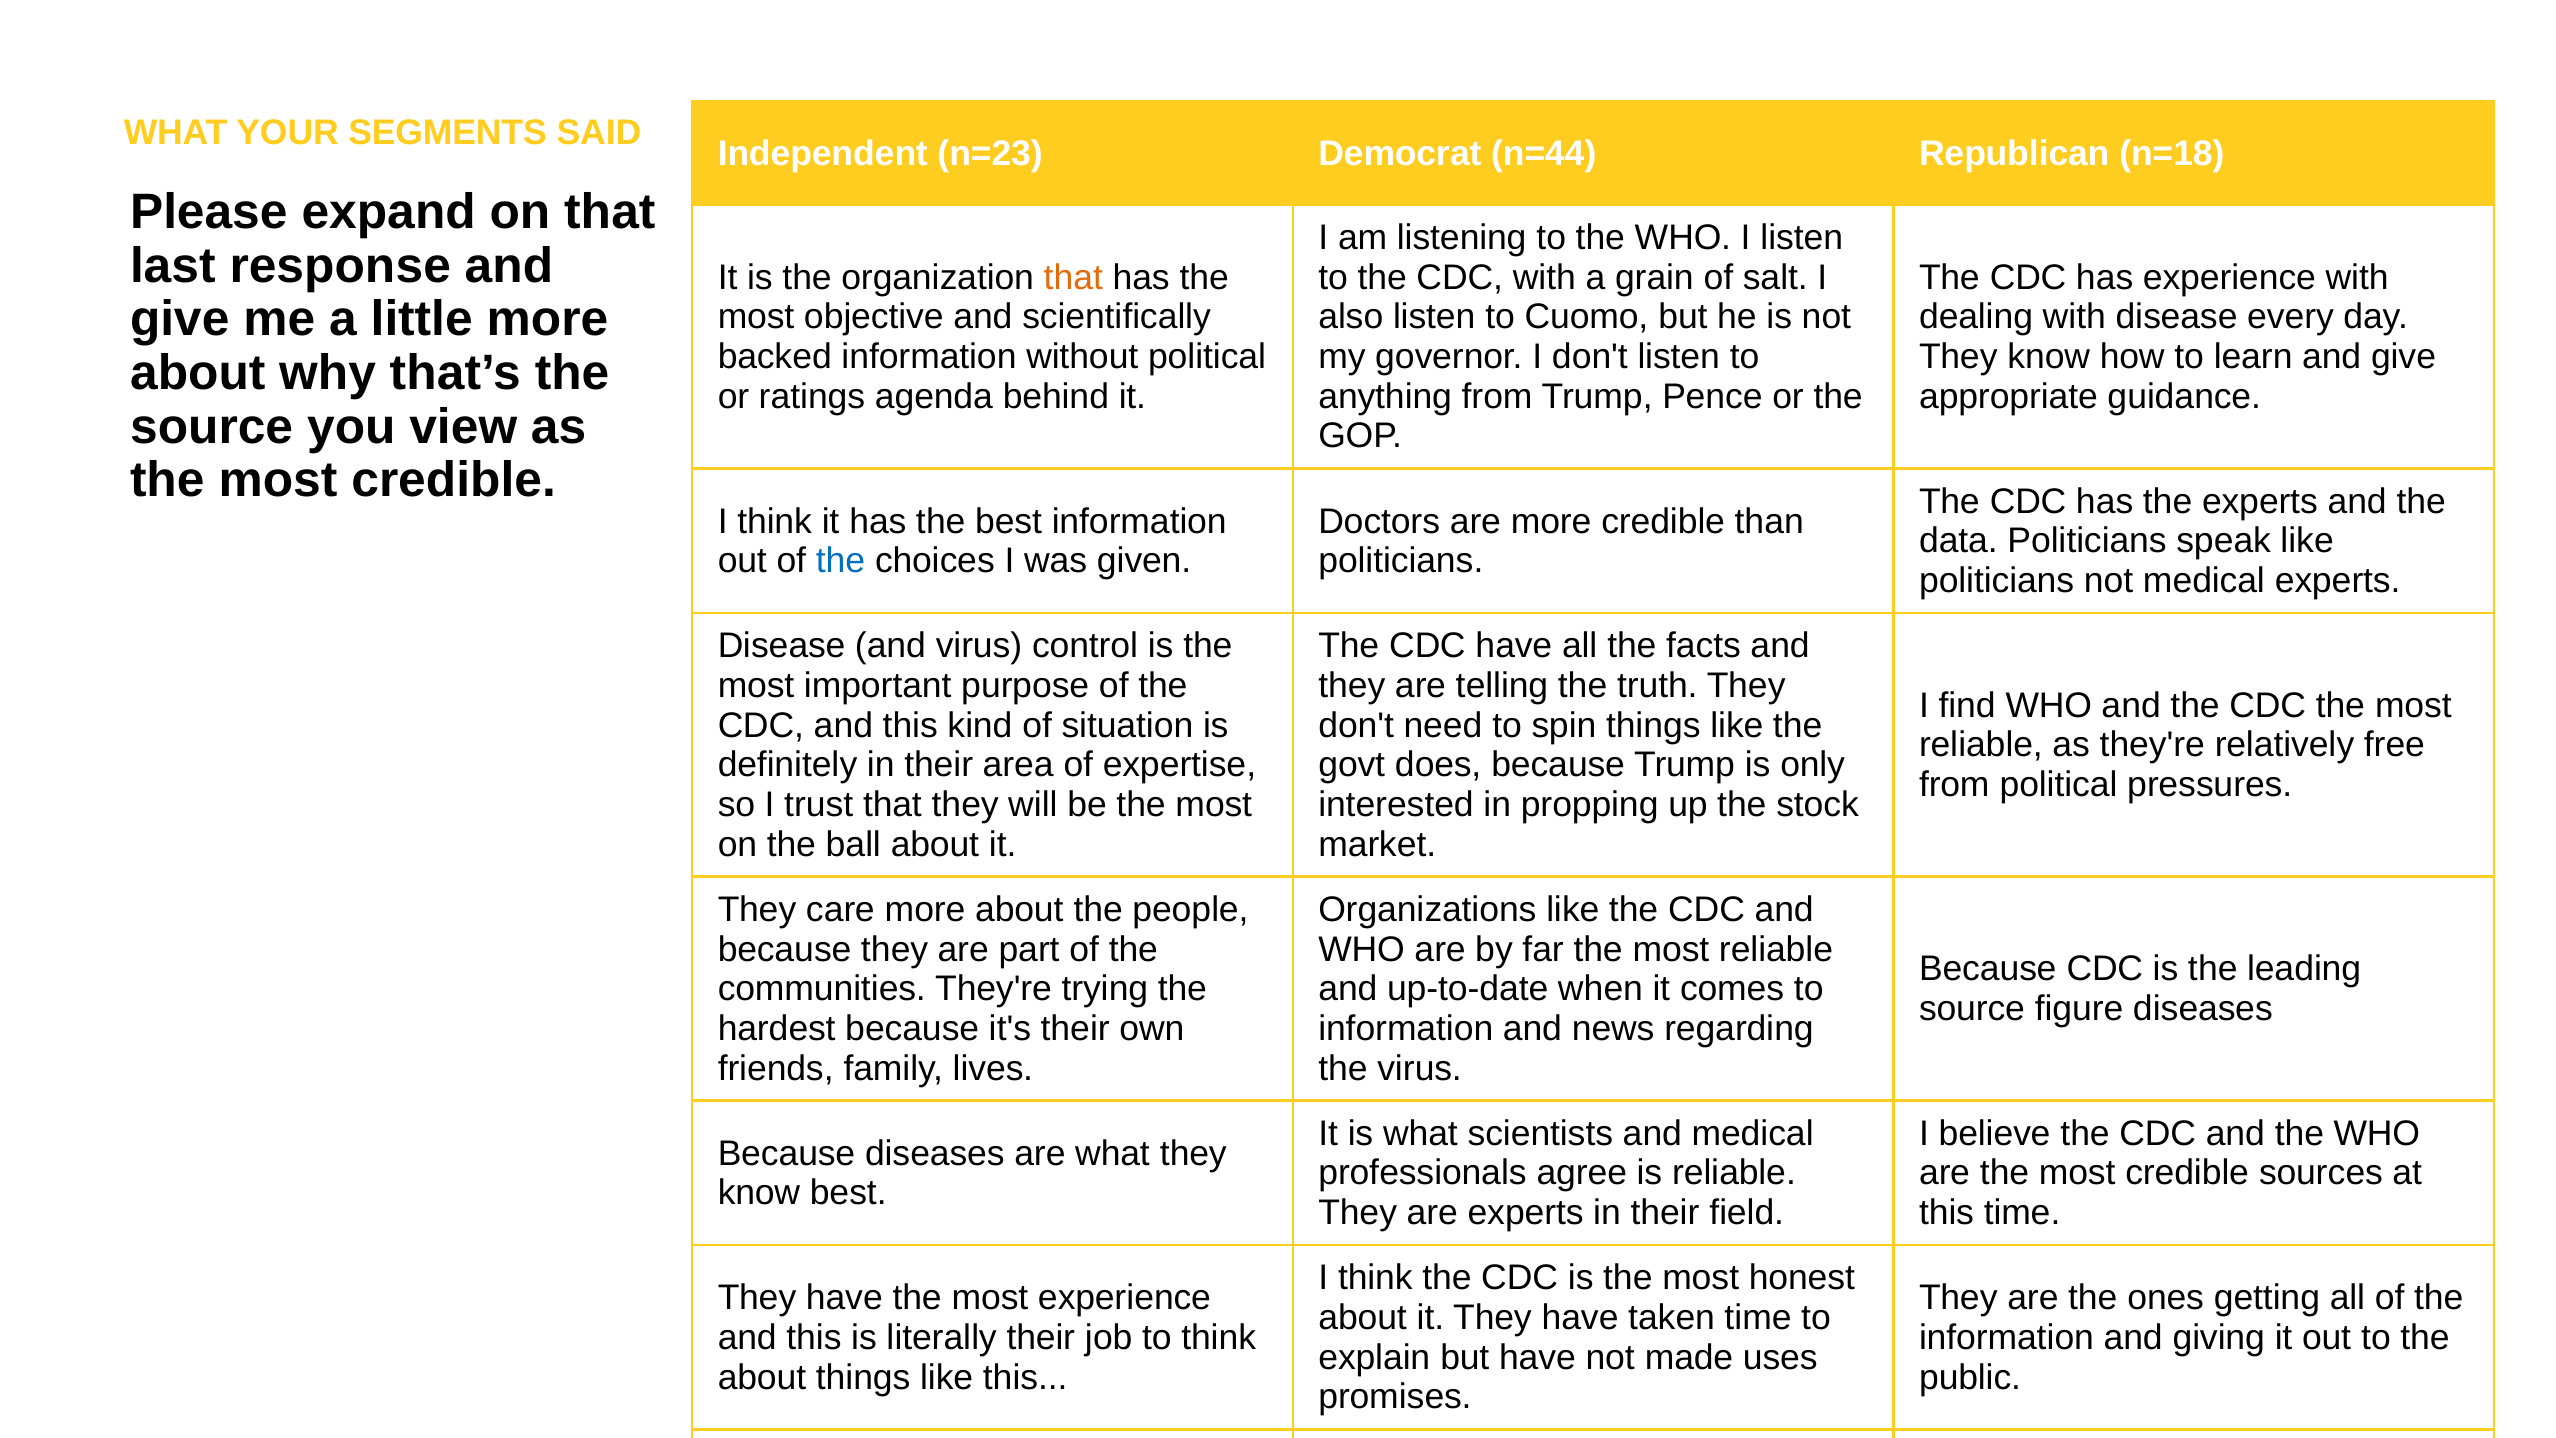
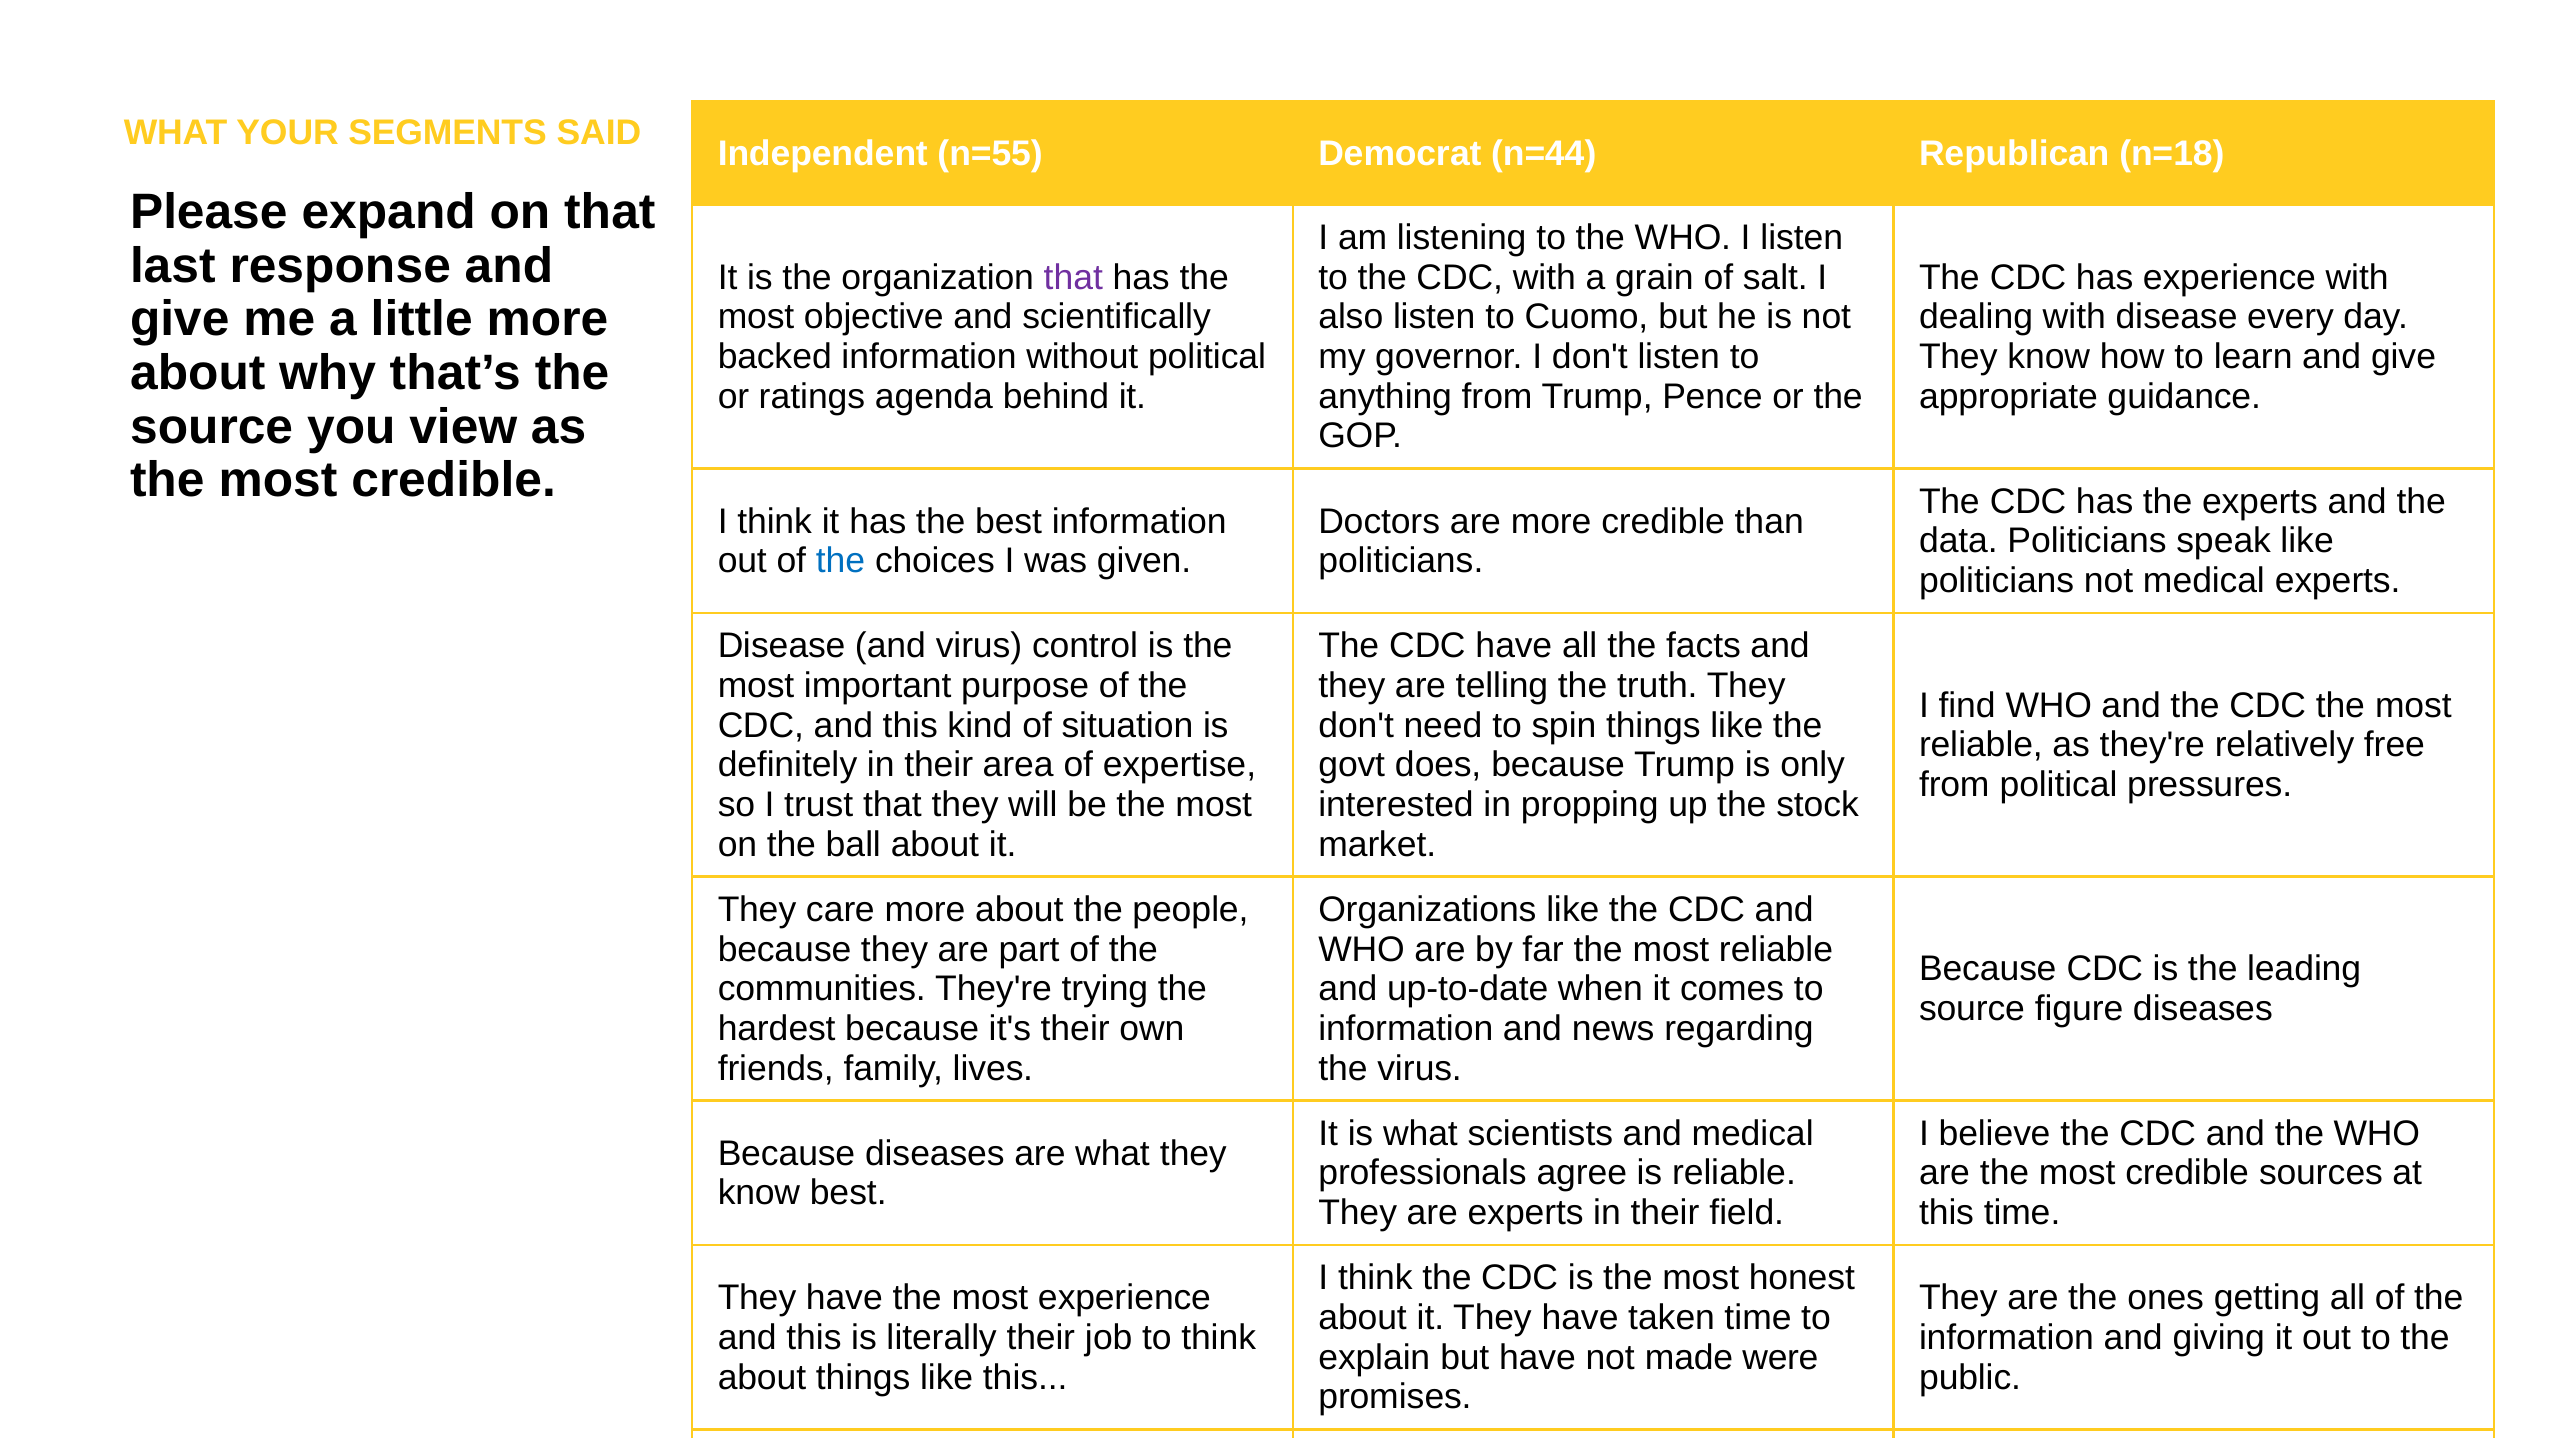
n=23: n=23 -> n=55 (990, 153)
that colour: orange -> purple (1073, 277)
made uses: uses -> were (1780, 1357)
